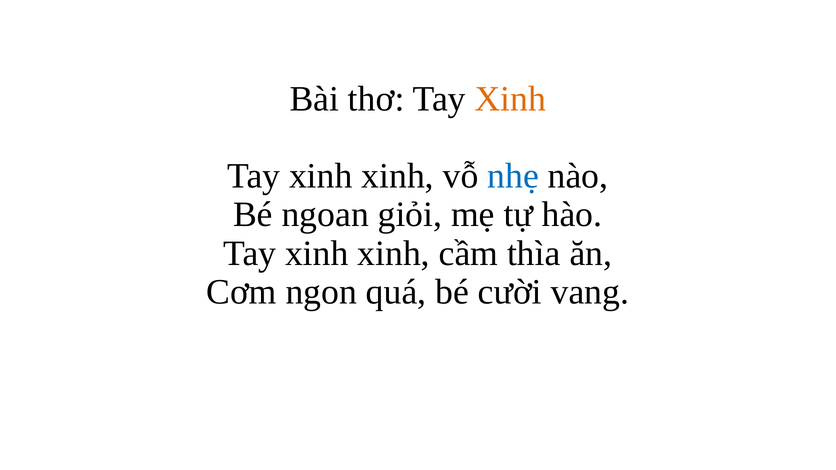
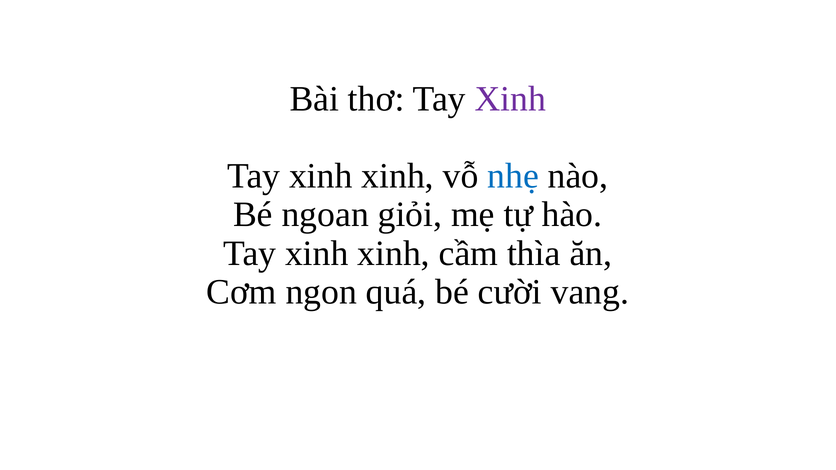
Xinh colour: orange -> purple (510, 99)
